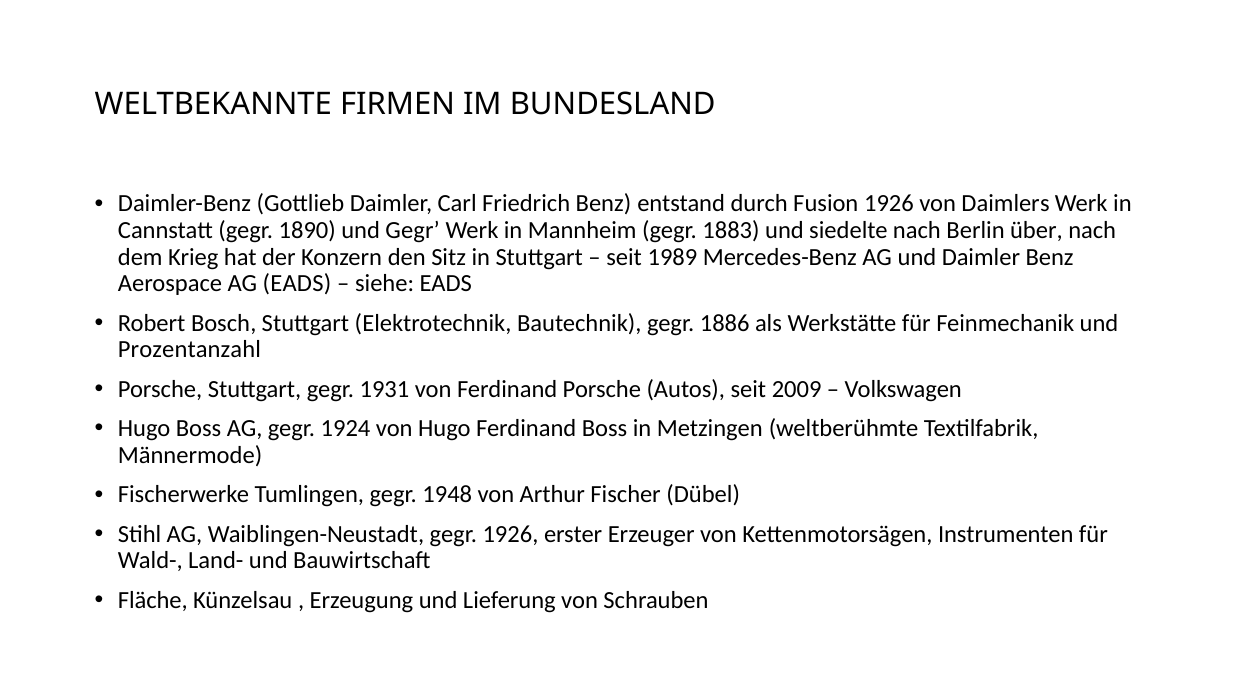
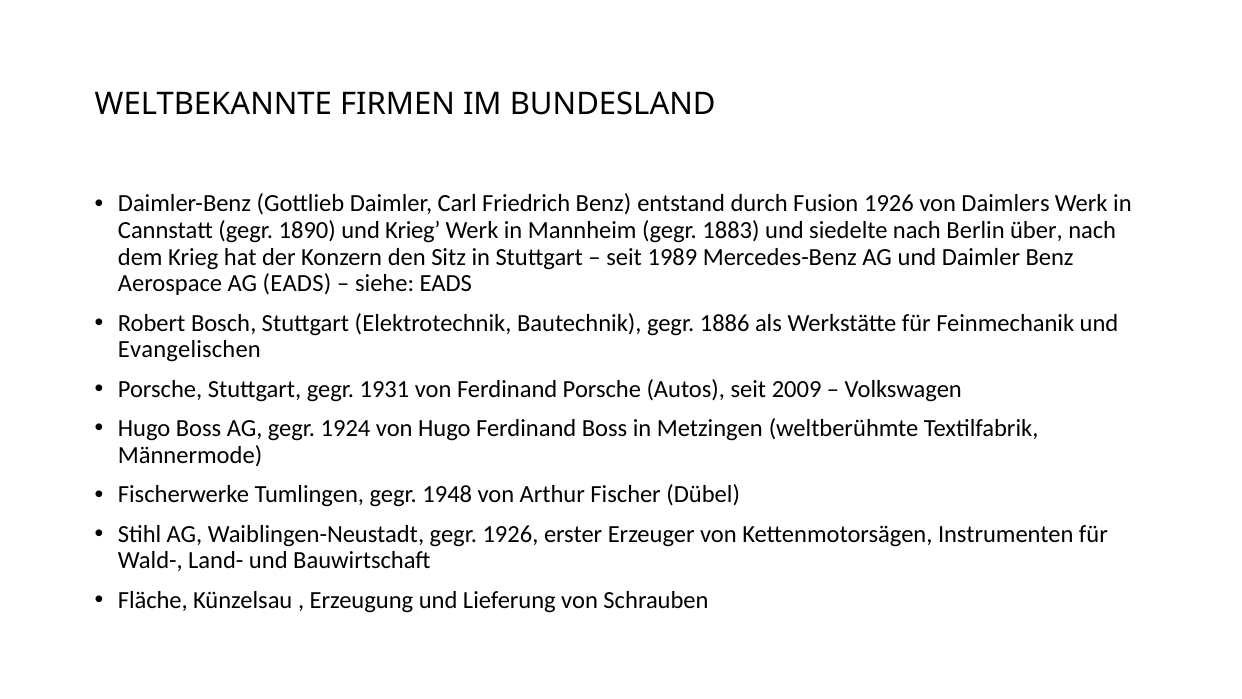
und Gegr: Gegr -> Krieg (413, 230)
Prozentanzahl: Prozentanzahl -> Evangelischen (189, 349)
